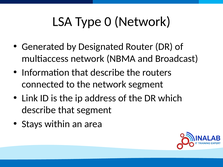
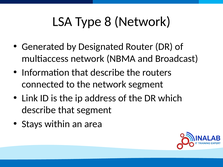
0: 0 -> 8 (108, 22)
